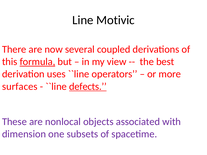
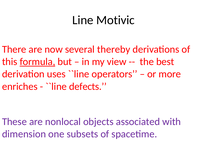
coupled: coupled -> thereby (114, 49)
surfaces: surfaces -> enriches (20, 87)
defects underline: present -> none (88, 87)
